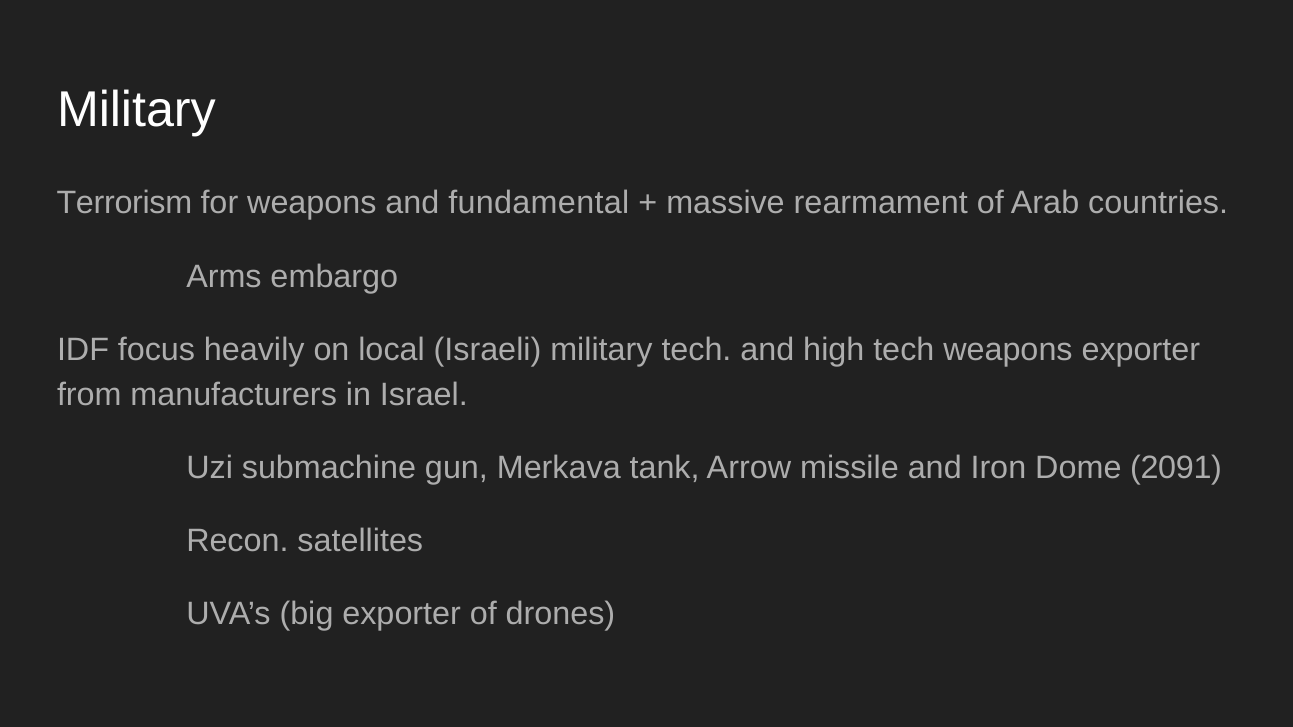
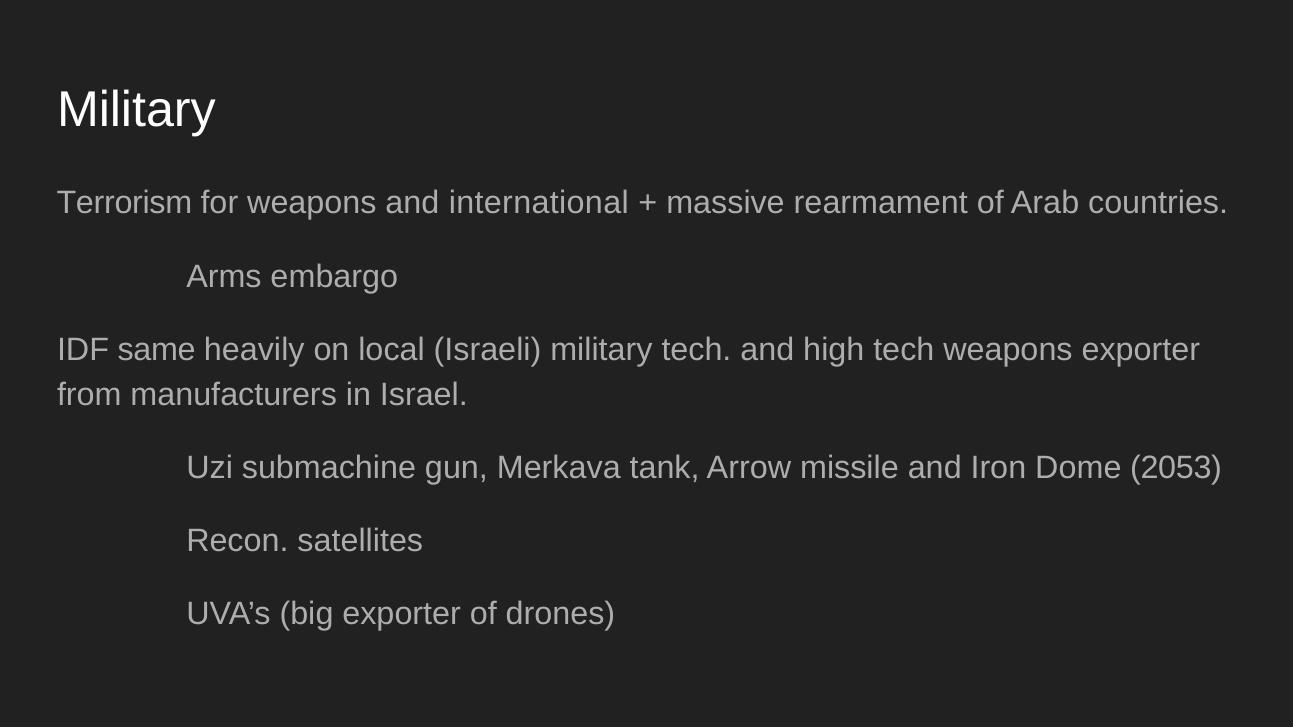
fundamental: fundamental -> international (539, 203)
focus: focus -> same (157, 350)
2091: 2091 -> 2053 (1176, 468)
